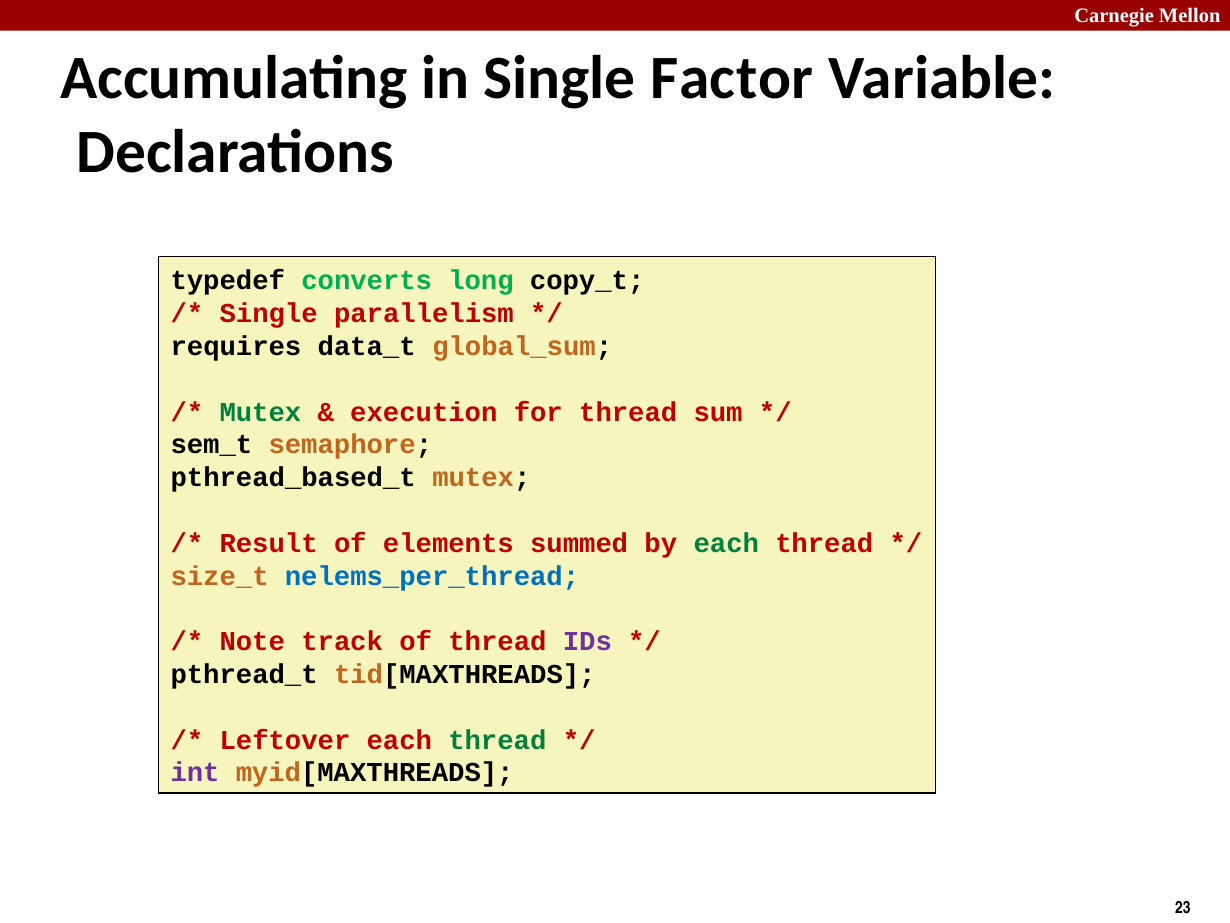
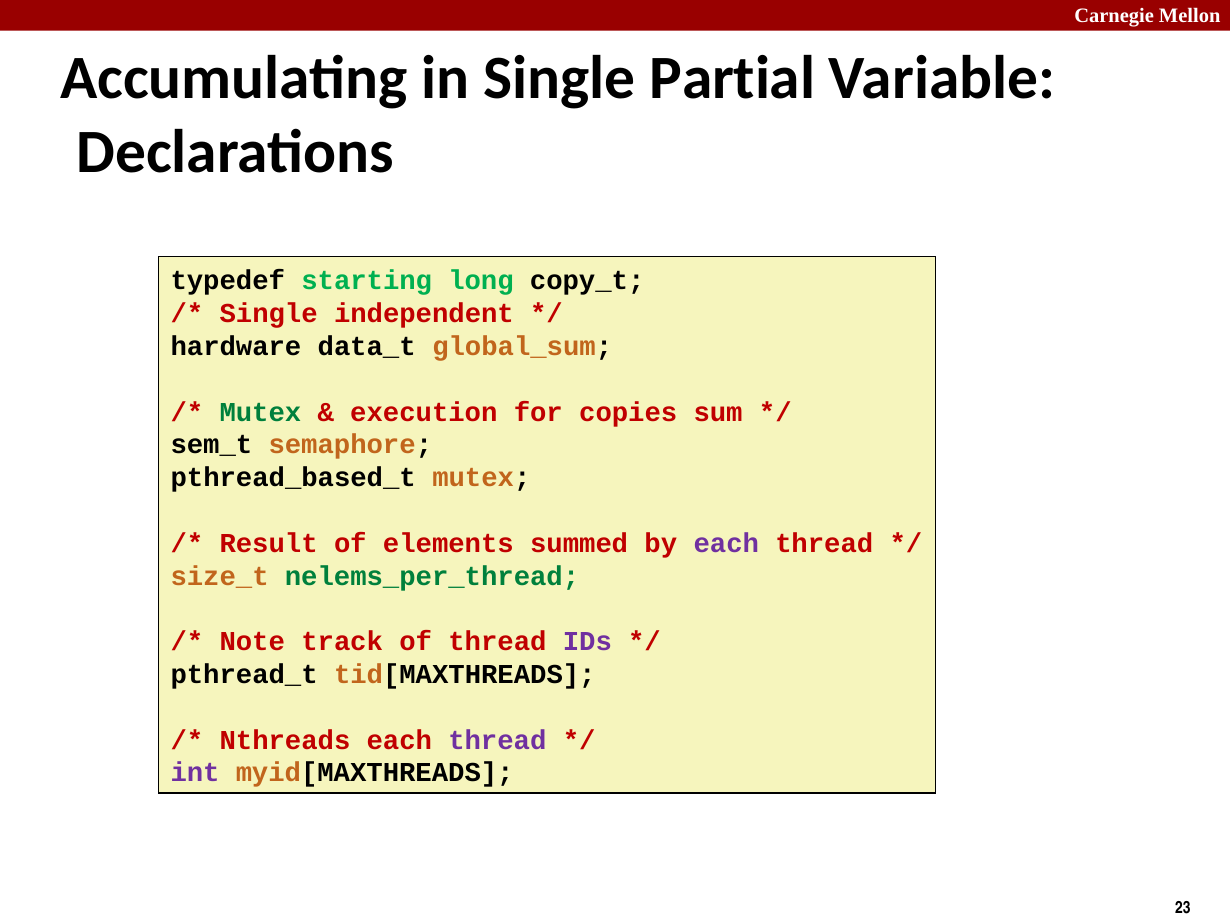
Factor: Factor -> Partial (732, 78)
converts: converts -> starting (367, 281)
parallelism: parallelism -> independent (424, 313)
requires: requires -> hardware (236, 346)
for thread: thread -> copies (628, 412)
each colour: green -> purple (726, 543)
nelems_per_thread colour: blue -> green (432, 576)
Leftover: Leftover -> Nthreads (285, 740)
thread colour: green -> purple (497, 740)
